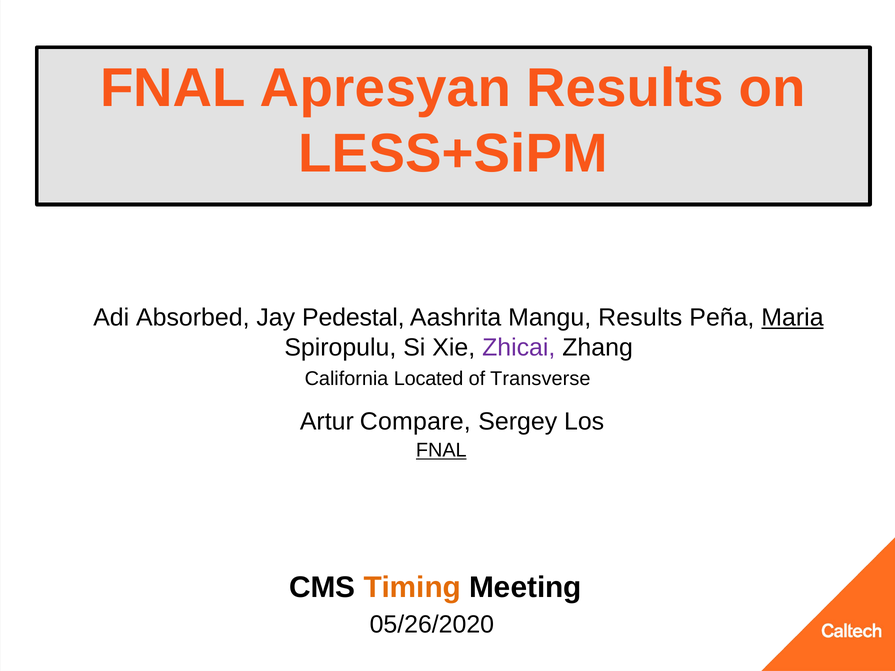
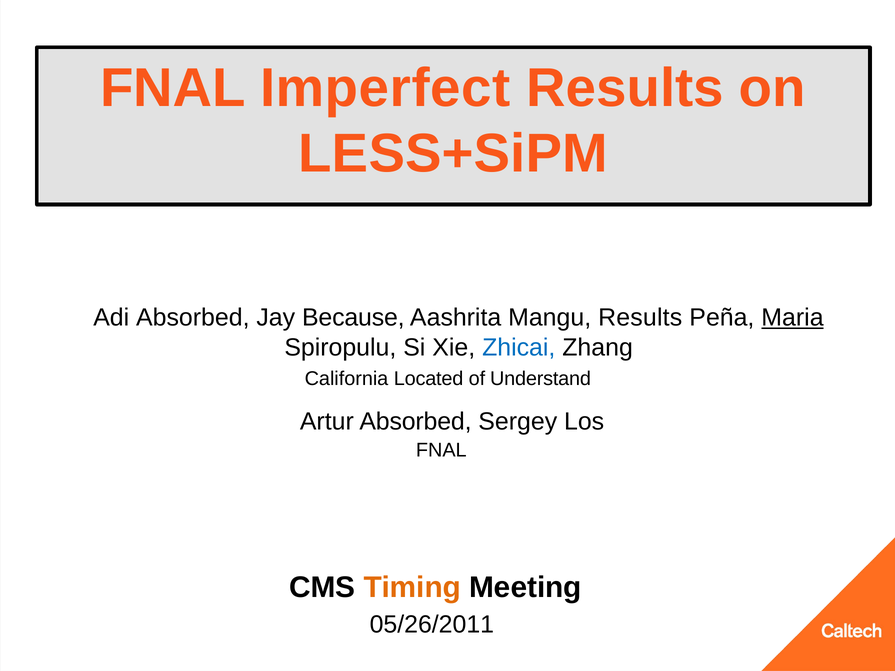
Apresyan: Apresyan -> Imperfect (385, 88)
Pedestal: Pedestal -> Because (353, 318)
Zhicai colour: purple -> blue (519, 348)
Transverse: Transverse -> Understand (541, 379)
Artur Compare: Compare -> Absorbed (415, 422)
FNAL underline: present -> none (441, 451)
05/26/2020: 05/26/2020 -> 05/26/2011 (432, 625)
